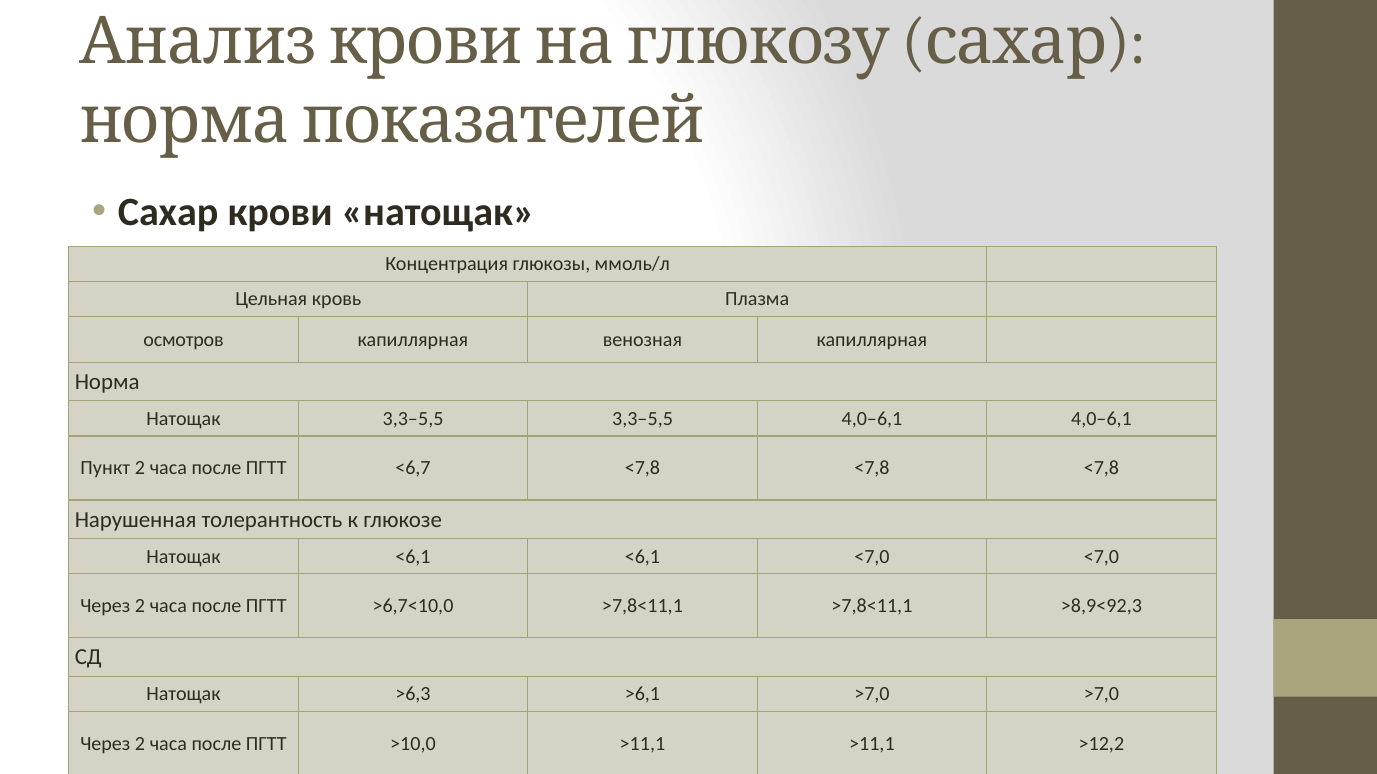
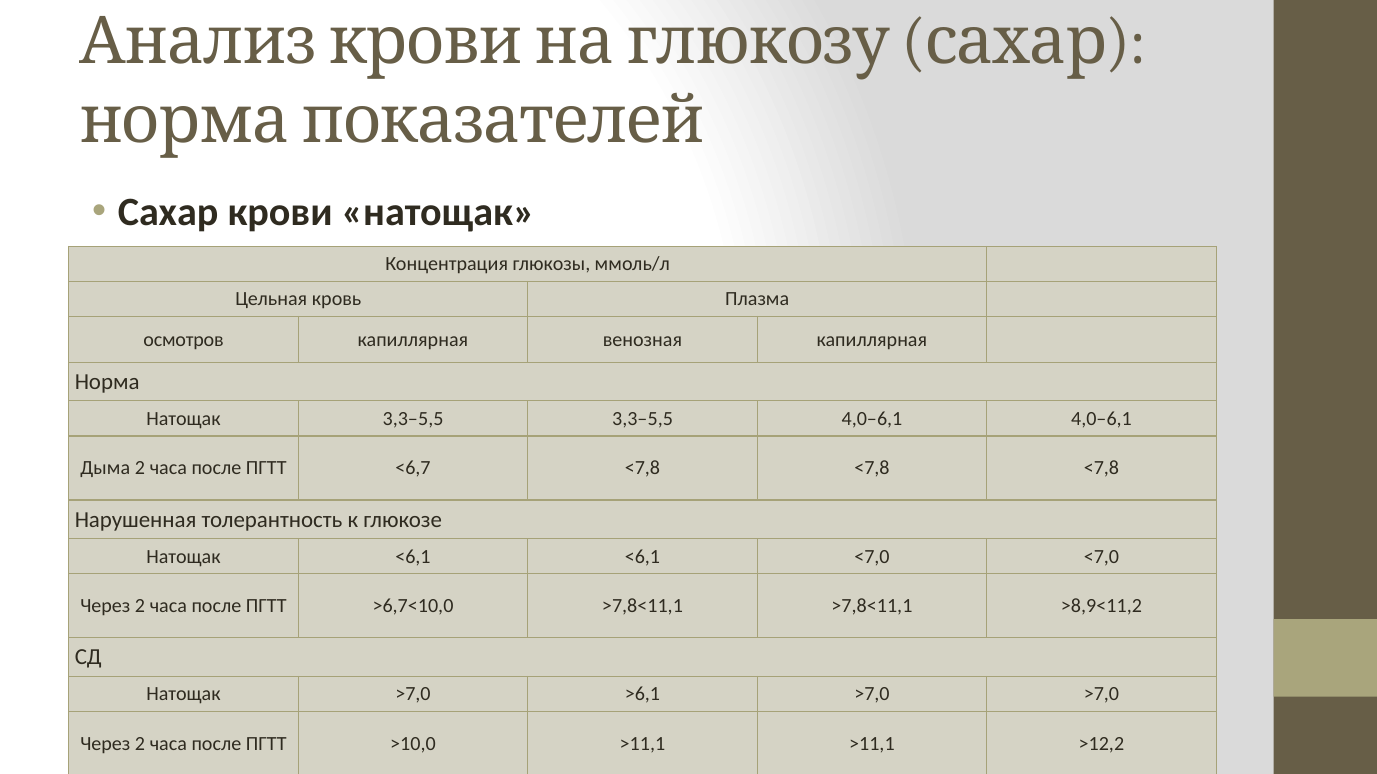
Пункт: Пункт -> Дыма (105, 469)
>8,9<92,3: >8,9<92,3 -> >8,9<11,2 (1101, 606)
Натощак >6,3: >6,3 -> >7,0 (413, 695)
